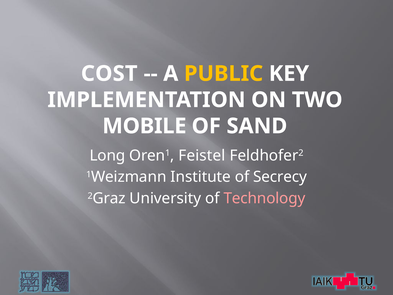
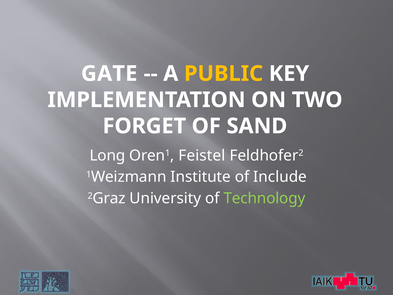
COST: COST -> GATE (109, 74)
MOBILE: MOBILE -> FORGET (144, 126)
Secrecy: Secrecy -> Include (280, 177)
Technology colour: pink -> light green (264, 198)
